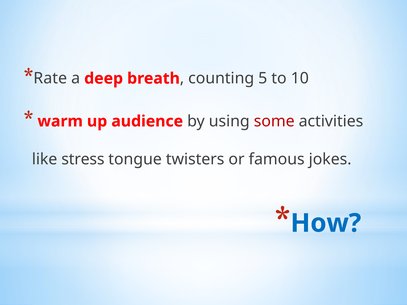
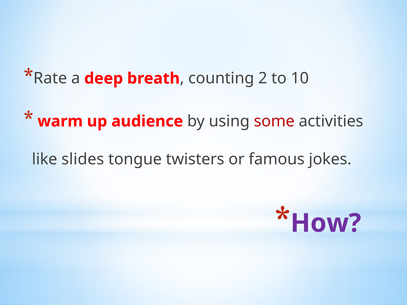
5: 5 -> 2 (263, 78)
stress: stress -> slides (83, 159)
How colour: blue -> purple (326, 223)
